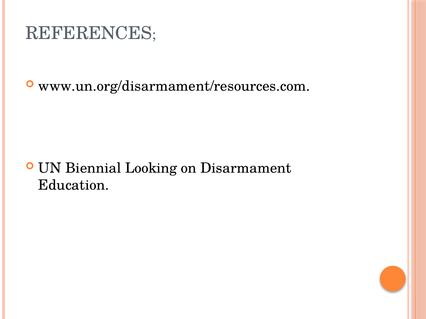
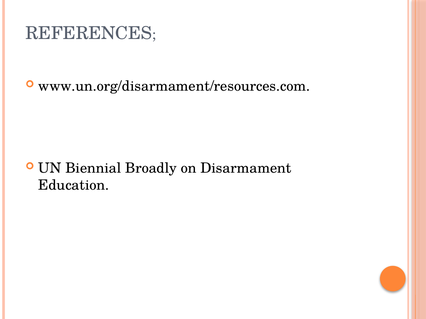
Looking: Looking -> Broadly (151, 169)
